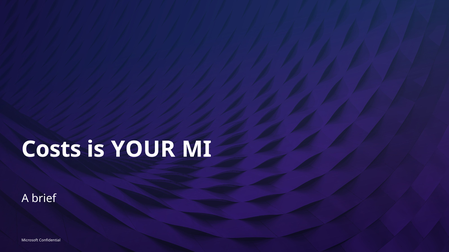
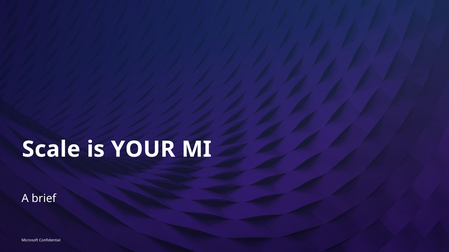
Costs: Costs -> Scale (51, 150)
